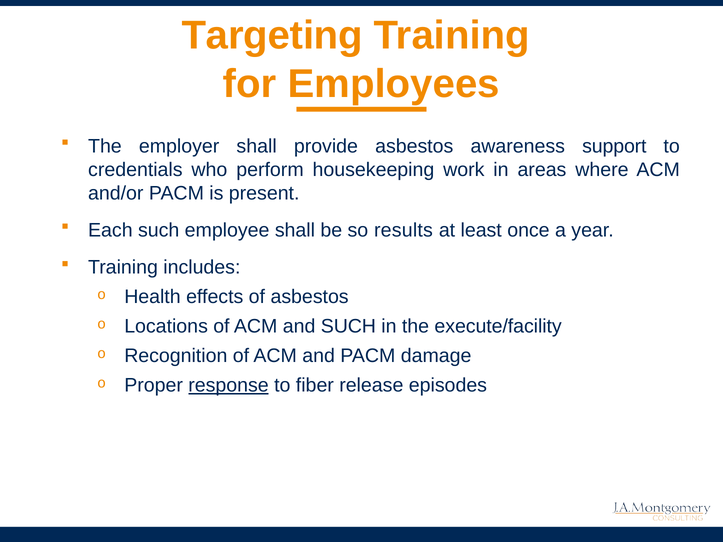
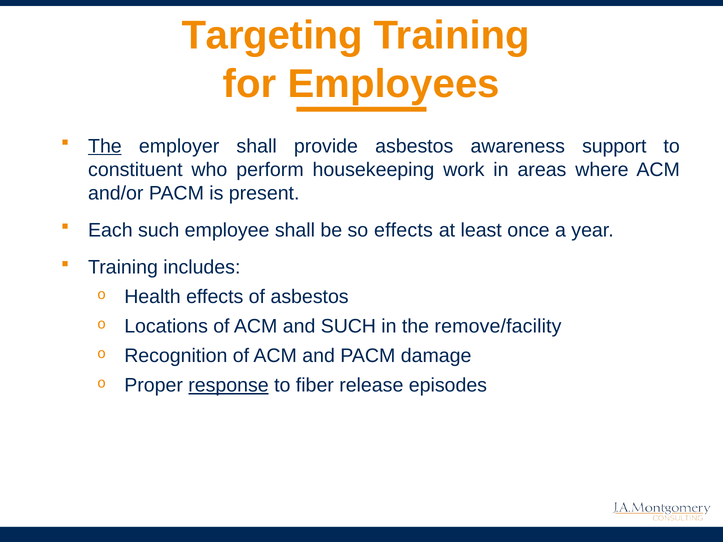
The underline: none -> present (105, 146)
credentials: credentials -> constituent (135, 170)
so results: results -> effects (403, 230)
execute/facility: execute/facility -> remove/facility (498, 326)
